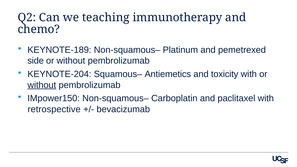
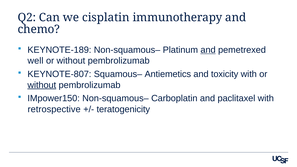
teaching: teaching -> cisplatin (106, 17)
and underline: none -> present (208, 50)
side: side -> well (35, 61)
KEYNOTE-204: KEYNOTE-204 -> KEYNOTE-807 (59, 74)
bevacizumab: bevacizumab -> teratogenicity (123, 109)
